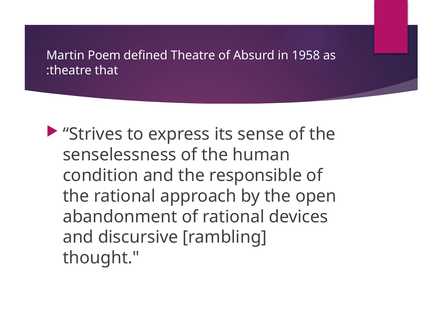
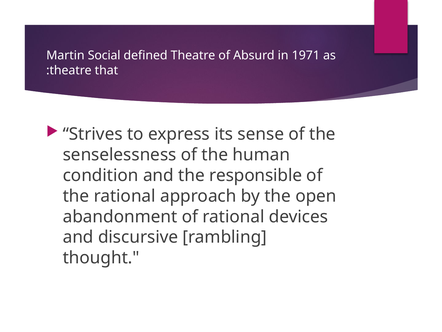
Poem: Poem -> Social (104, 55)
1958: 1958 -> 1971 (306, 55)
